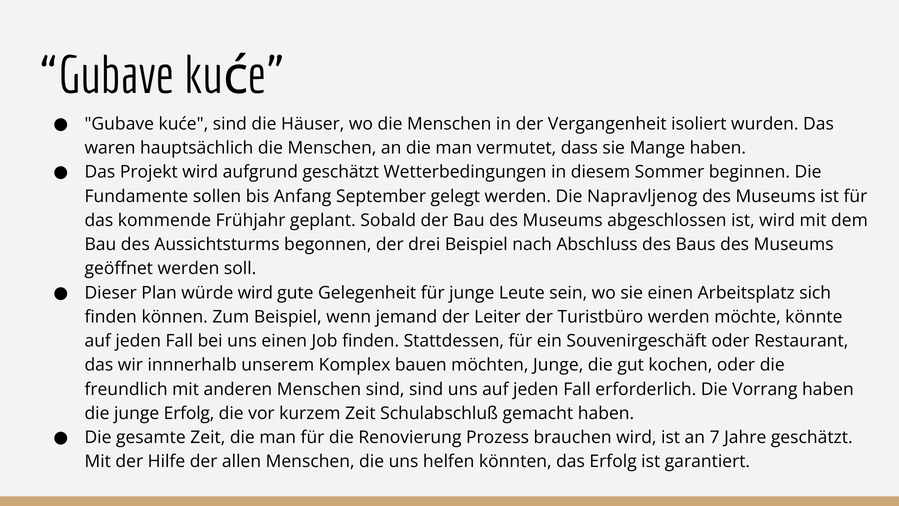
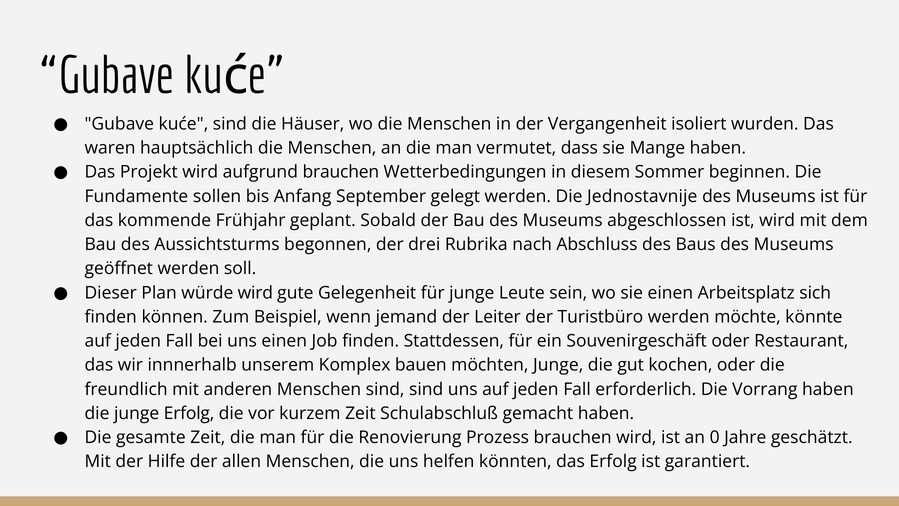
aufgrund geschätzt: geschätzt -> brauchen (341, 172)
Napravljenog: Napravljenog -> Jednostavnije (642, 196)
drei Beispiel: Beispiel -> Rubrika (476, 244)
7: 7 -> 0 (715, 437)
